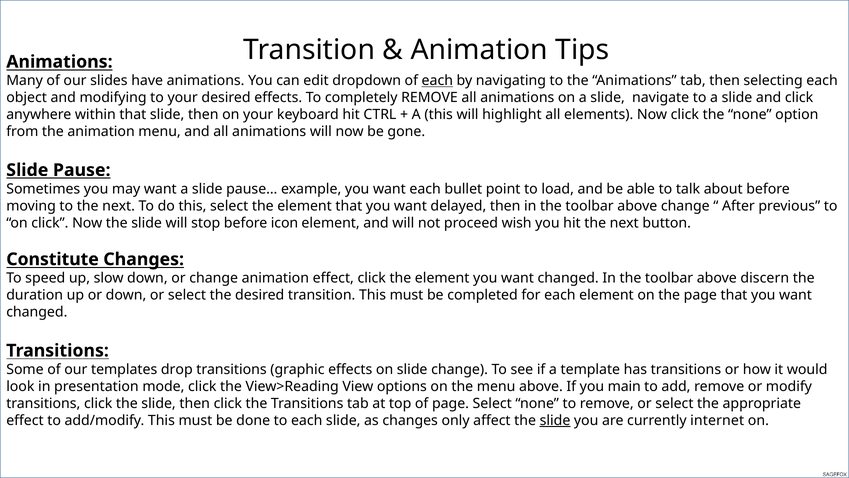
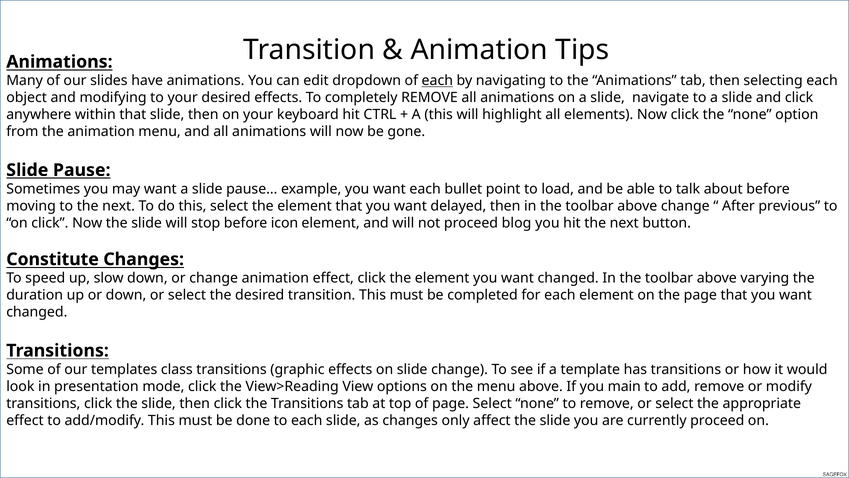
wish: wish -> blog (517, 223)
discern: discern -> varying (765, 278)
drop: drop -> class (177, 369)
slide underline: present -> none (555, 420)
currently internet: internet -> proceed (717, 420)
